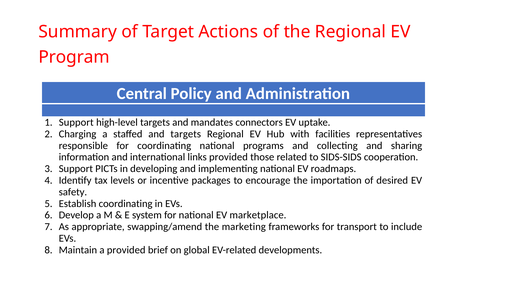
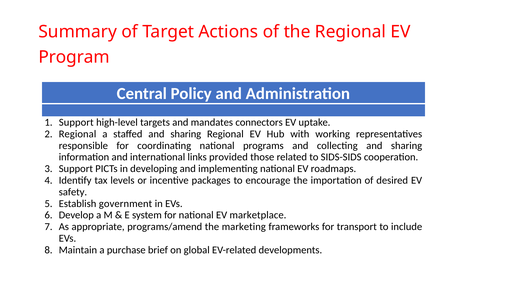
Charging: Charging -> Regional (78, 134)
staffed and targets: targets -> sharing (186, 134)
facilities: facilities -> working (333, 134)
Establish coordinating: coordinating -> government (126, 204)
swapping/amend: swapping/amend -> programs/amend (165, 227)
a provided: provided -> purchase (126, 250)
